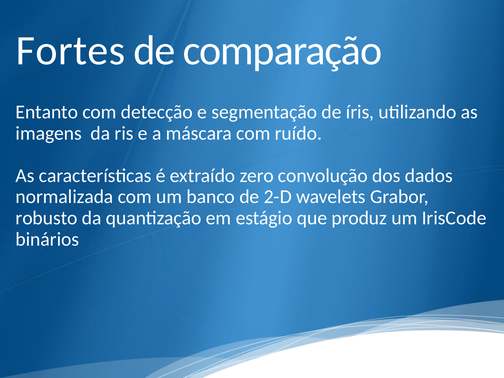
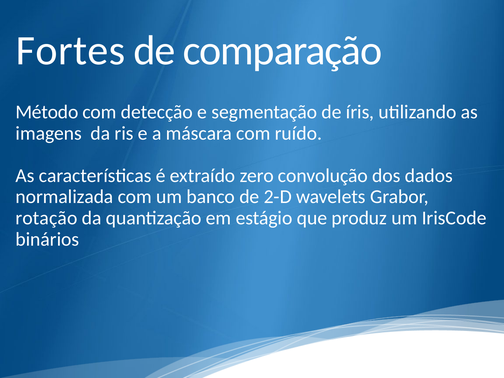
Entanto: Entanto -> Método (47, 112)
robusto: robusto -> rotação (46, 218)
